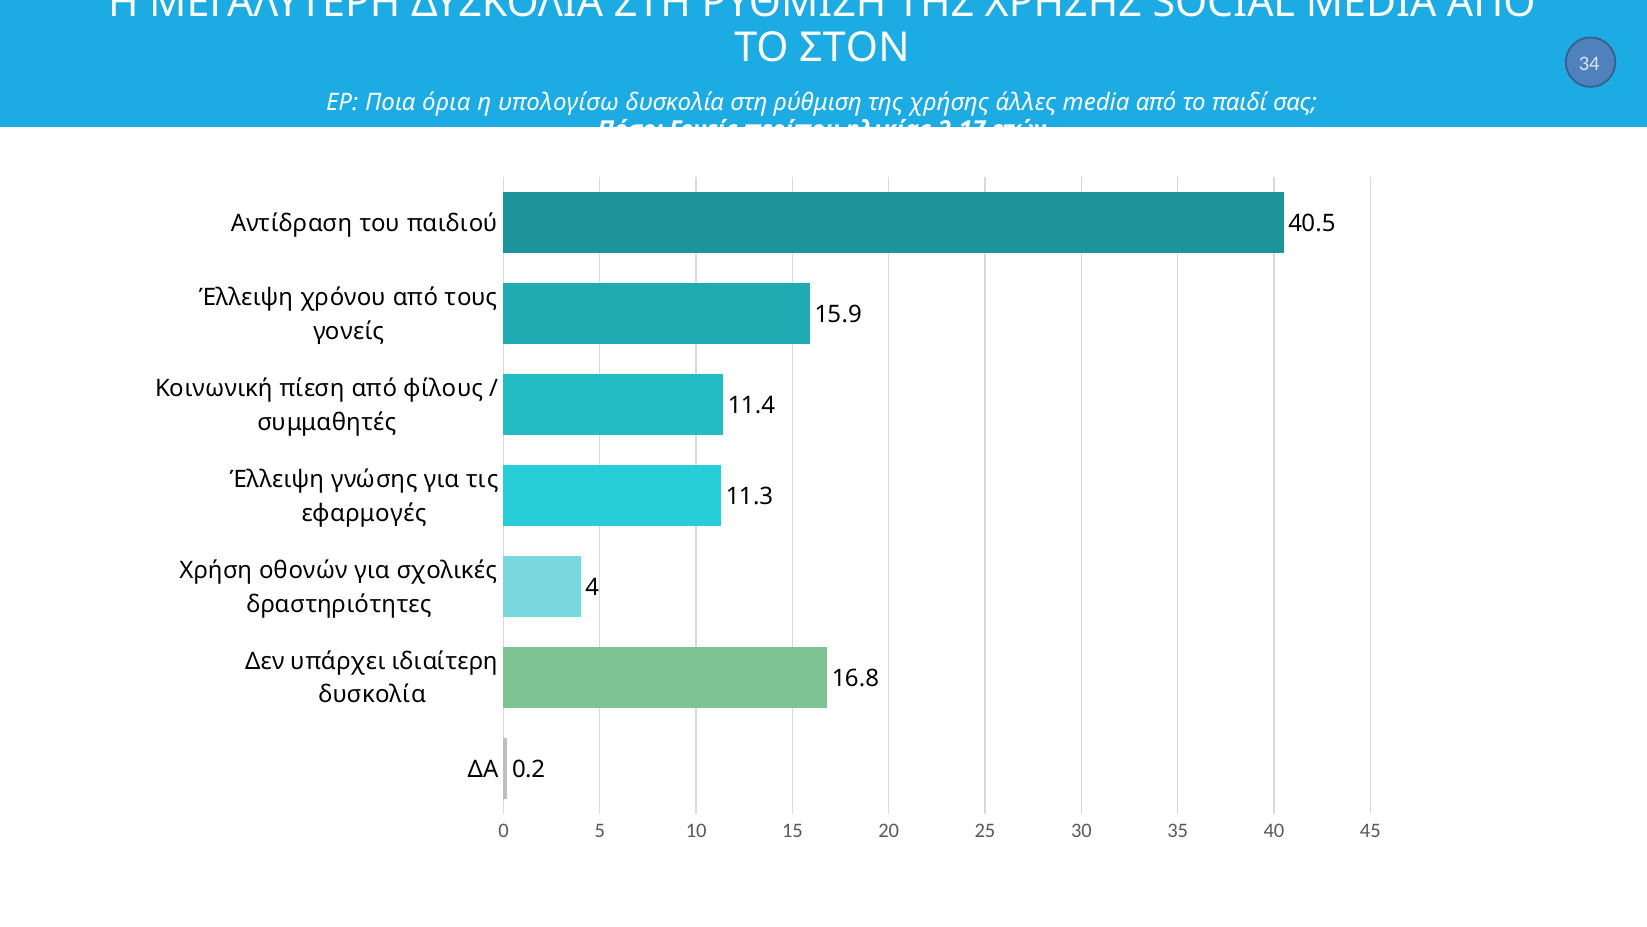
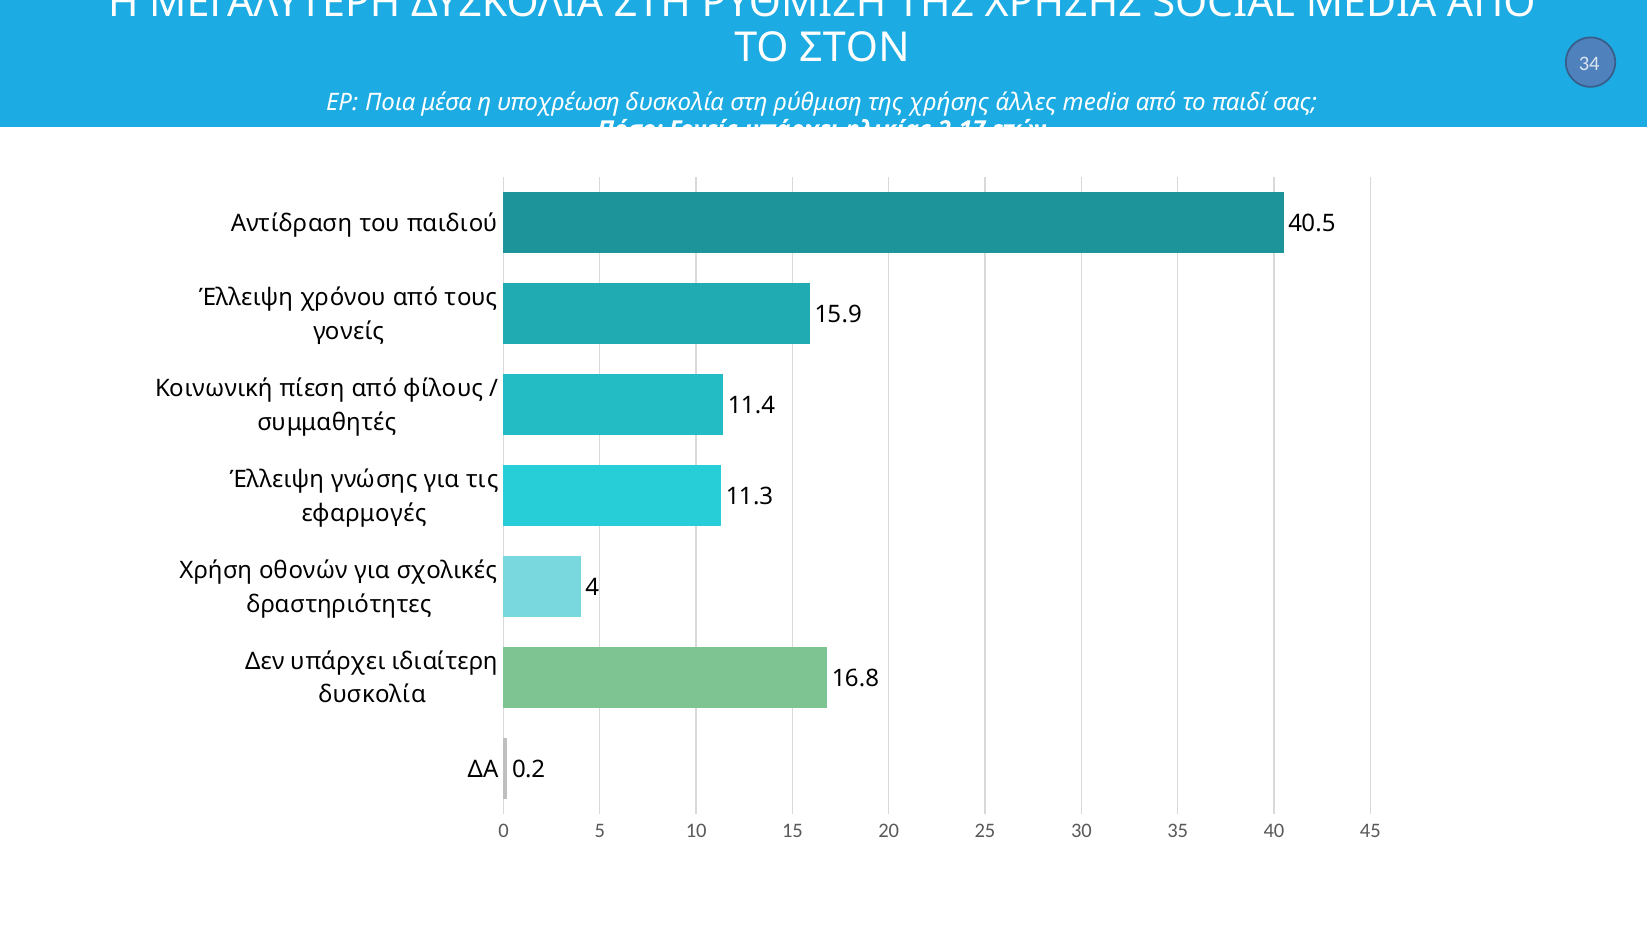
όρια: όρια -> μέσα (447, 103)
υπολογίσω: υπολογίσω -> υποχρέωση (559, 103)
Γονείς περίπου: περίπου -> υπάρχει (792, 129)
